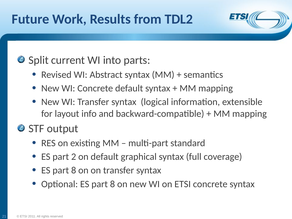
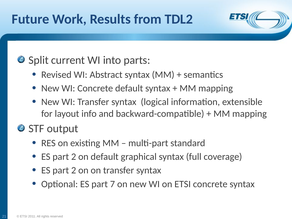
8: 8 -> 2 (74, 170)
Optional ES part 8: 8 -> 7 (113, 184)
